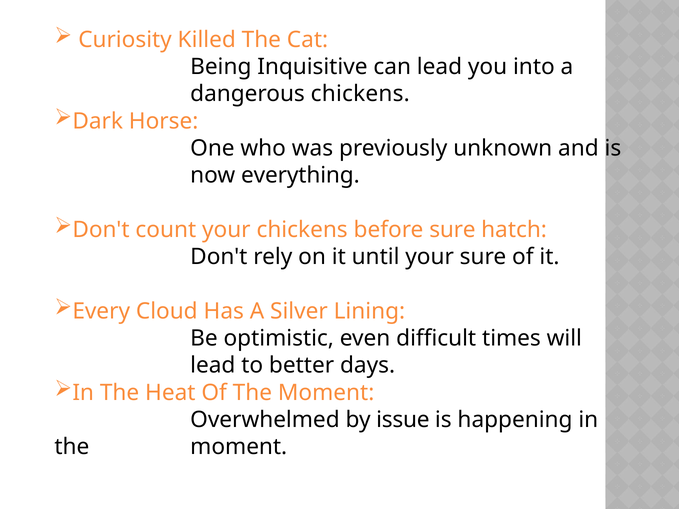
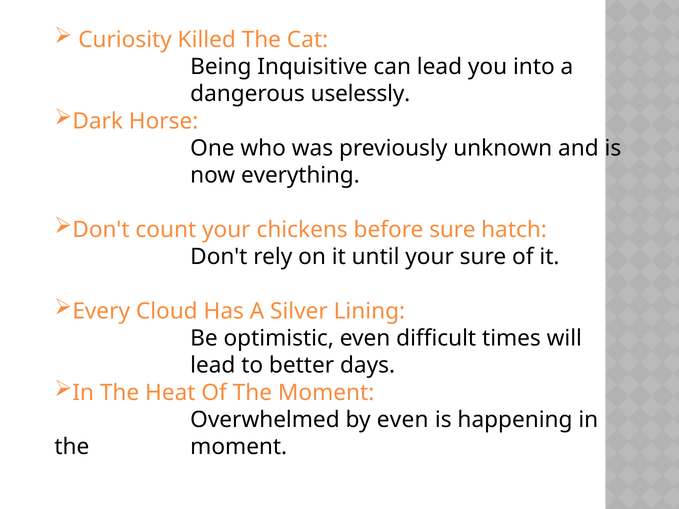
dangerous chickens: chickens -> uselessly (360, 94)
by issue: issue -> even (403, 420)
